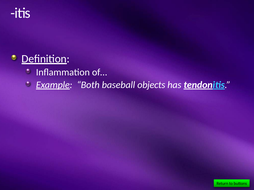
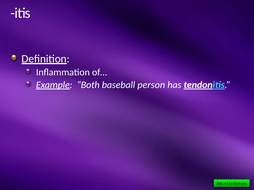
objects: objects -> person (151, 85)
